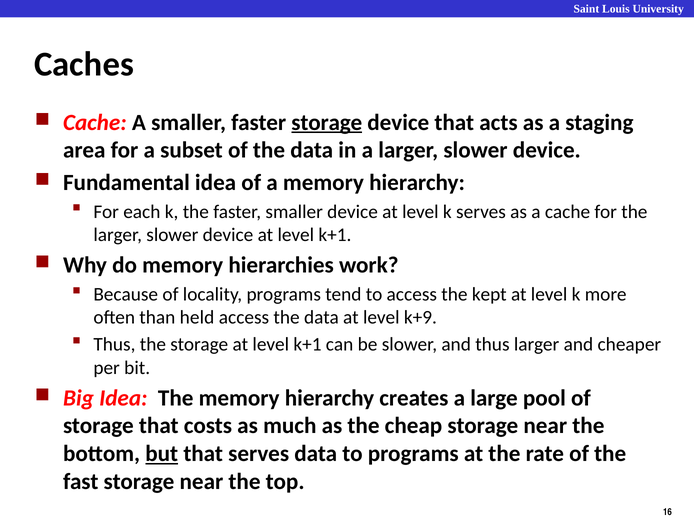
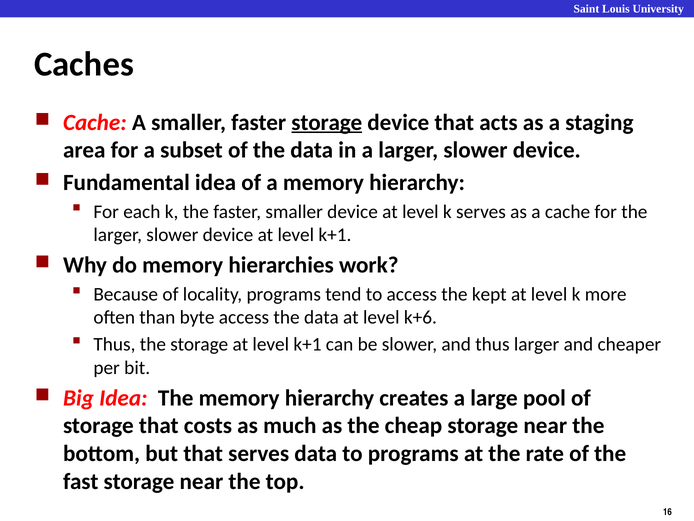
held: held -> byte (197, 317)
k+9: k+9 -> k+6 (420, 317)
but underline: present -> none (162, 453)
